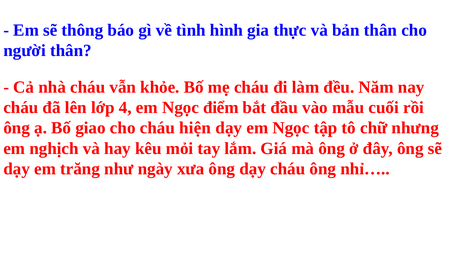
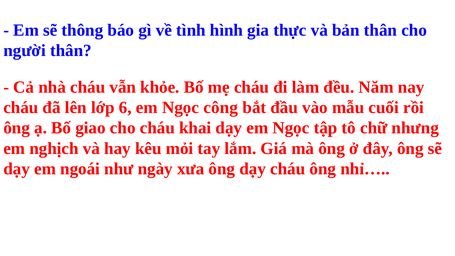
4: 4 -> 6 (125, 108)
điểm: điểm -> công (221, 108)
hiện: hiện -> khai (195, 128)
trăng: trăng -> ngoái (80, 169)
